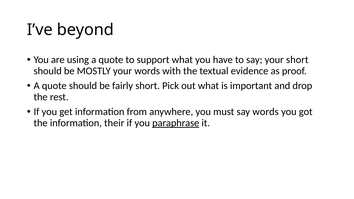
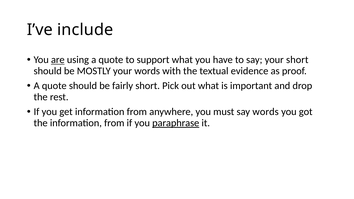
beyond: beyond -> include (85, 30)
are underline: none -> present (58, 60)
the information their: their -> from (114, 123)
